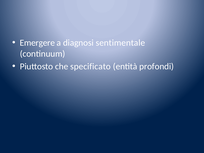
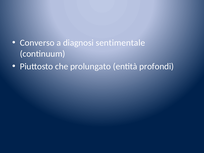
Emergere: Emergere -> Converso (37, 43)
specificato: specificato -> prolungato (91, 66)
